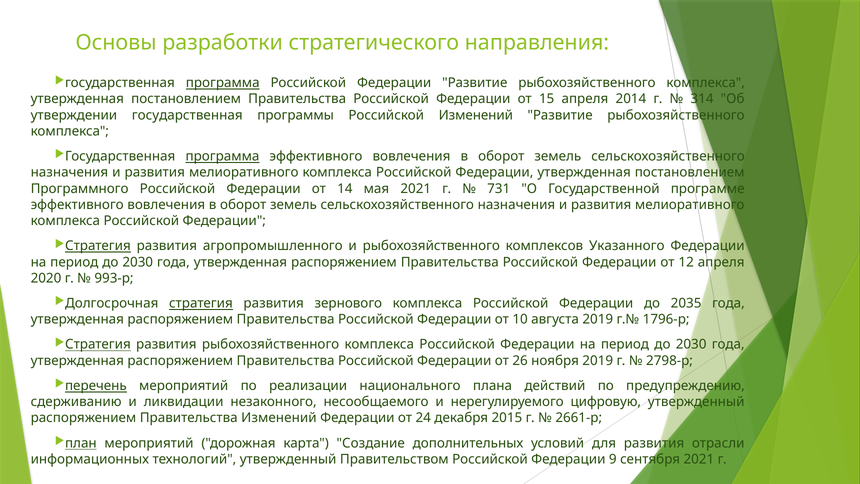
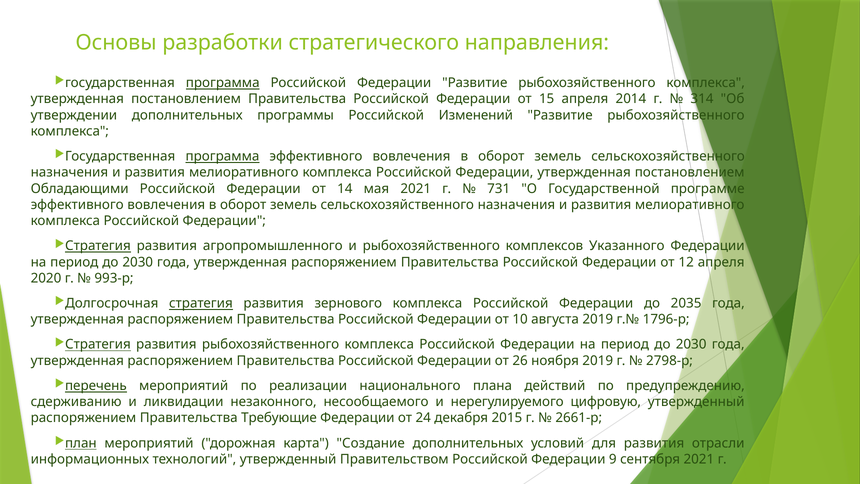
утверждении государственная: государственная -> дополнительных (187, 115)
Программного: Программного -> Обладающими (80, 188)
Правительства Изменений: Изменений -> Требующие (279, 418)
